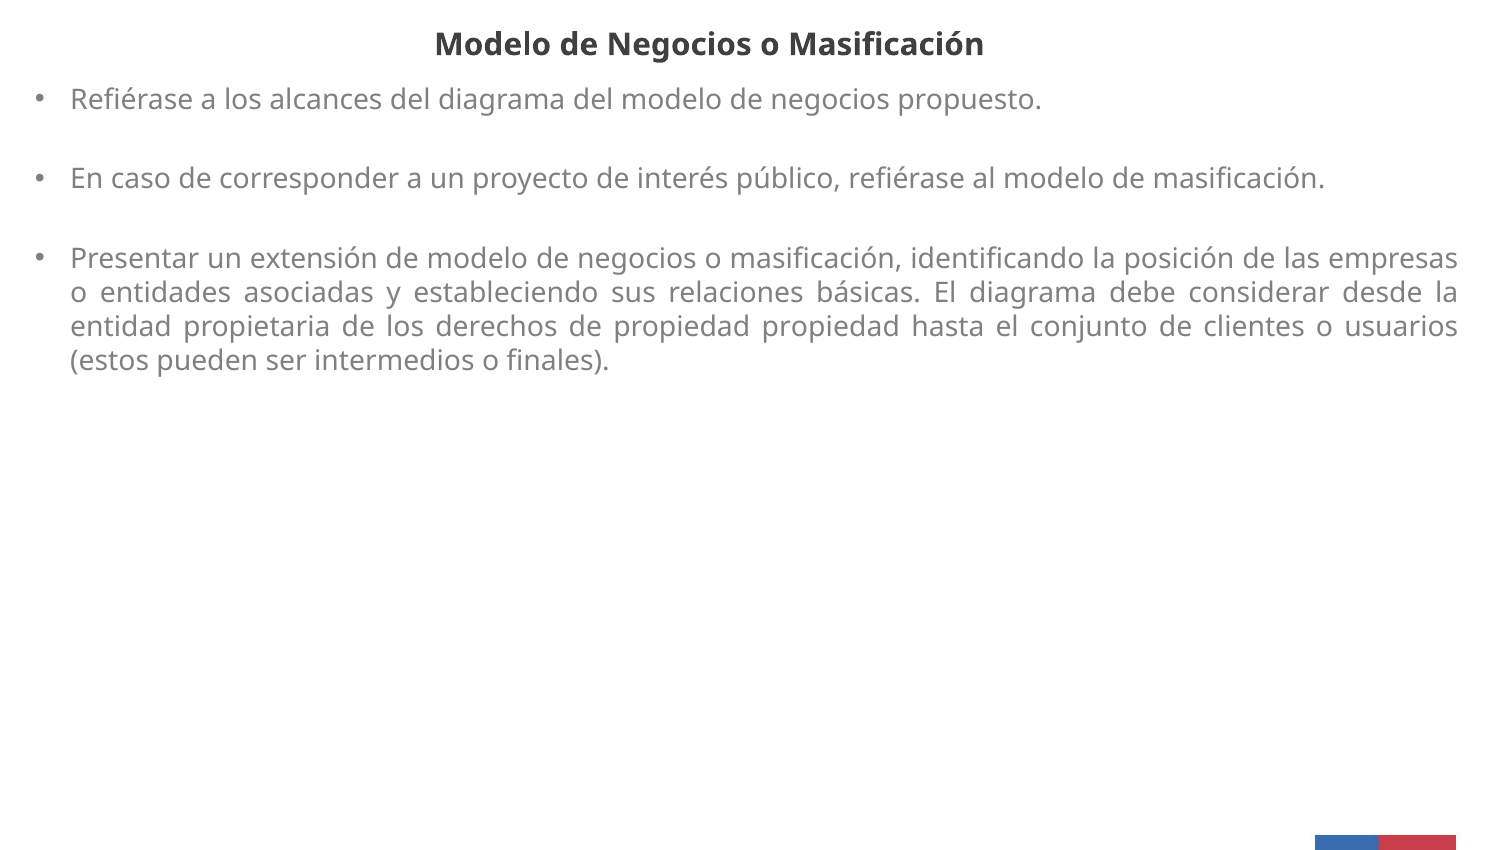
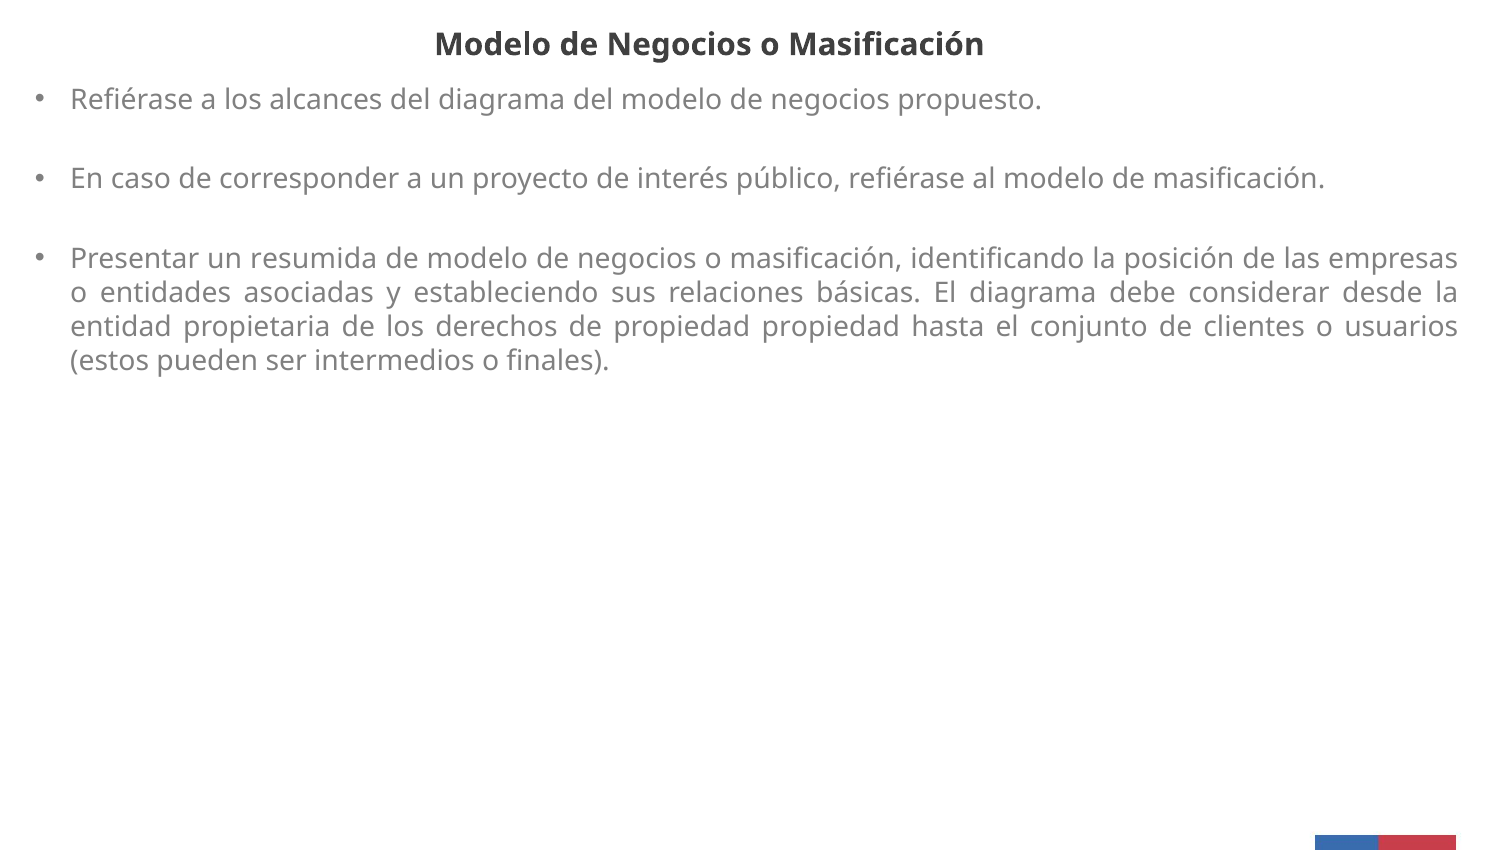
extensión: extensión -> resumida (314, 259)
